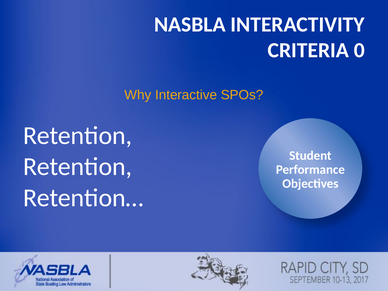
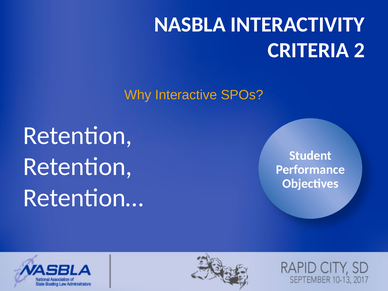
0: 0 -> 2 (359, 50)
